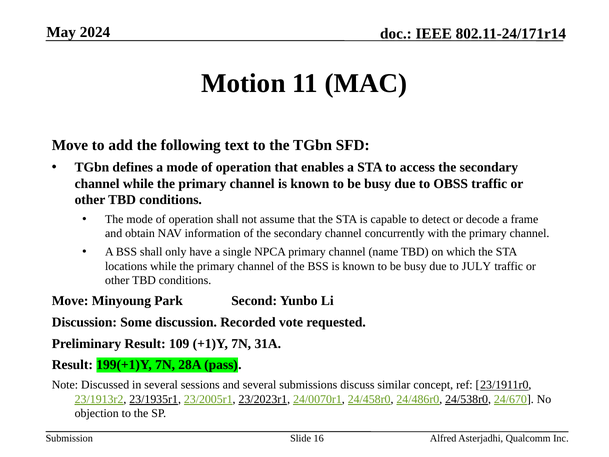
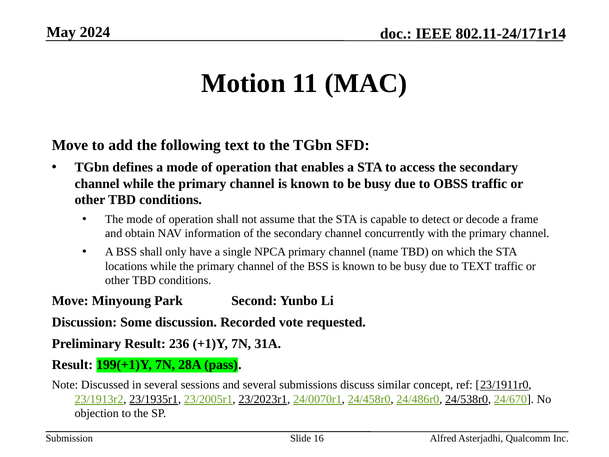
to JULY: JULY -> TEXT (477, 266)
109: 109 -> 236 (179, 343)
